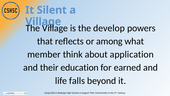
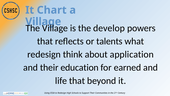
Silent: Silent -> Chart (52, 10)
among: among -> talents (109, 41)
member: member -> redesign (44, 54)
life falls: falls -> that (77, 80)
